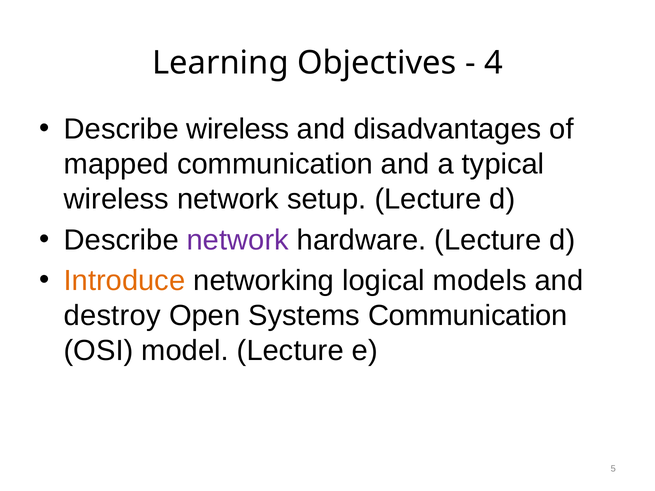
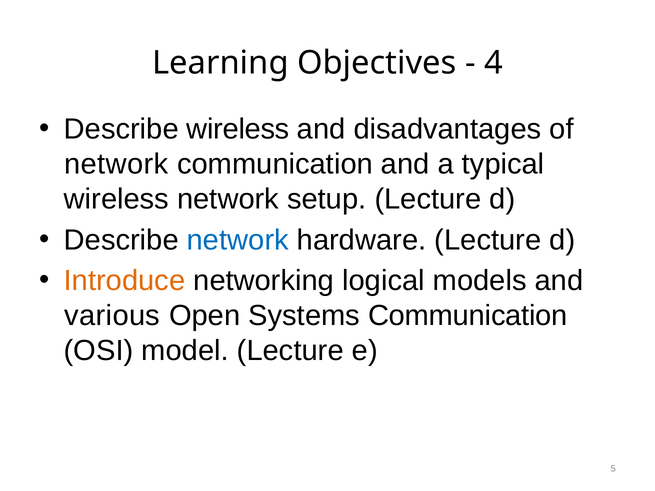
mapped: mapped -> network (116, 164)
network colour: purple -> blue (238, 240)
destroy: destroy -> various (112, 316)
